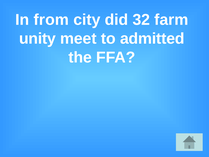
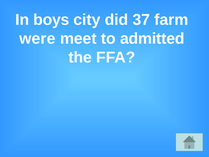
from: from -> boys (51, 20)
32: 32 -> 37 (141, 20)
unity: unity -> were (37, 38)
